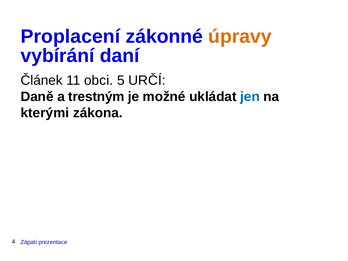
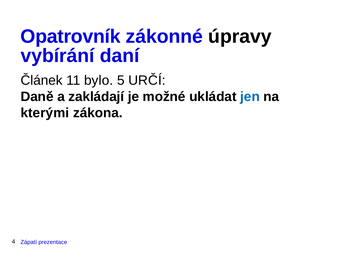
Proplacení: Proplacení -> Opatrovník (71, 36)
úpravy colour: orange -> black (240, 36)
obci: obci -> bylo (99, 80)
trestným: trestným -> zakládají (96, 97)
